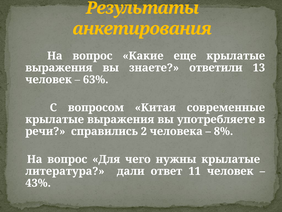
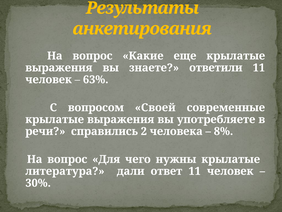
ответили 13: 13 -> 11 (259, 68)
Китая: Китая -> Своей (155, 107)
43%: 43% -> 30% (38, 183)
